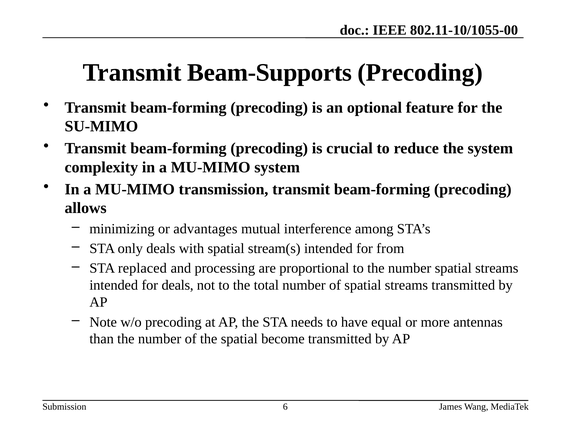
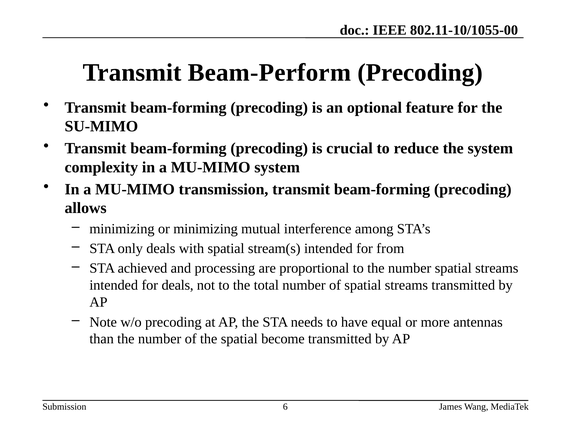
Beam-Supports: Beam-Supports -> Beam-Perform (269, 72)
or advantages: advantages -> minimizing (206, 229)
replaced: replaced -> achieved (142, 269)
